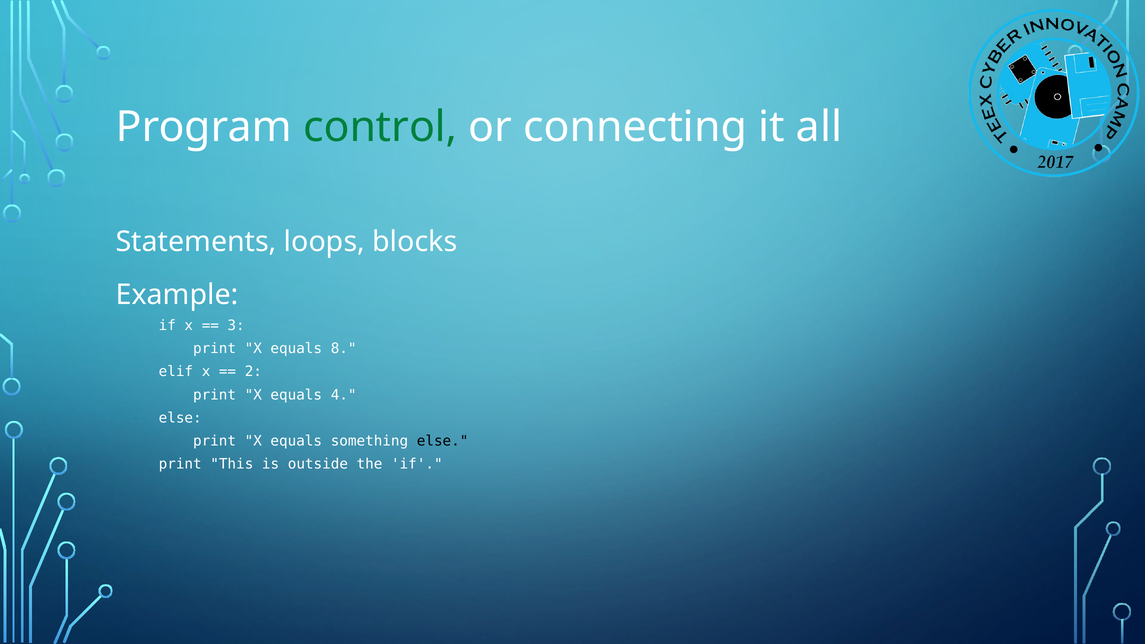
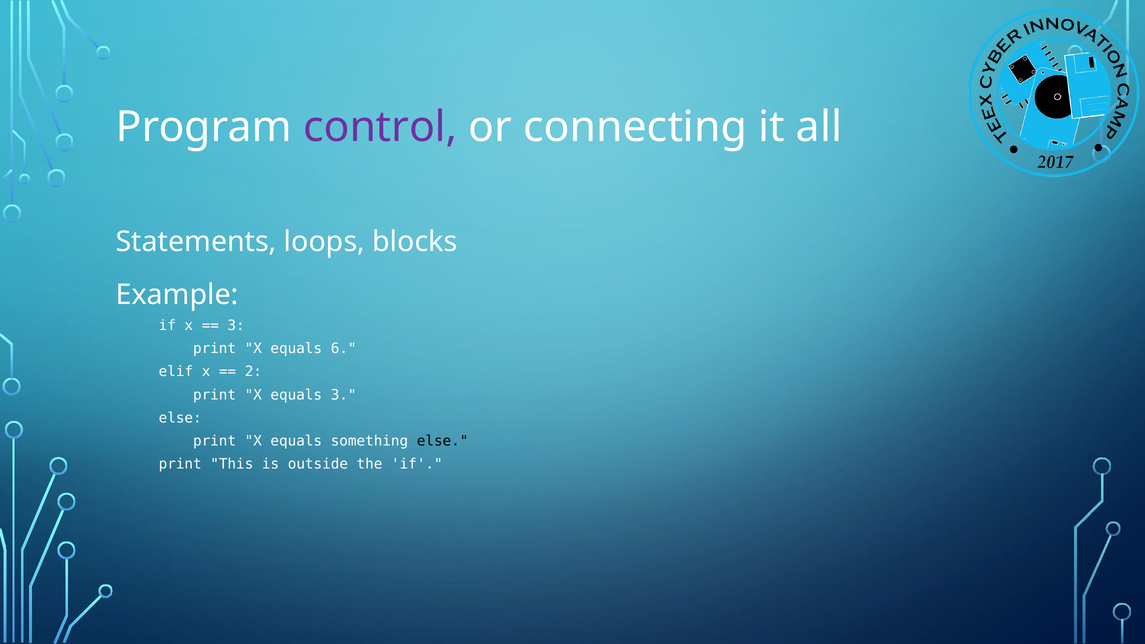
control colour: green -> purple (380, 127)
8: 8 -> 6 (344, 349)
equals 4: 4 -> 3 (344, 395)
